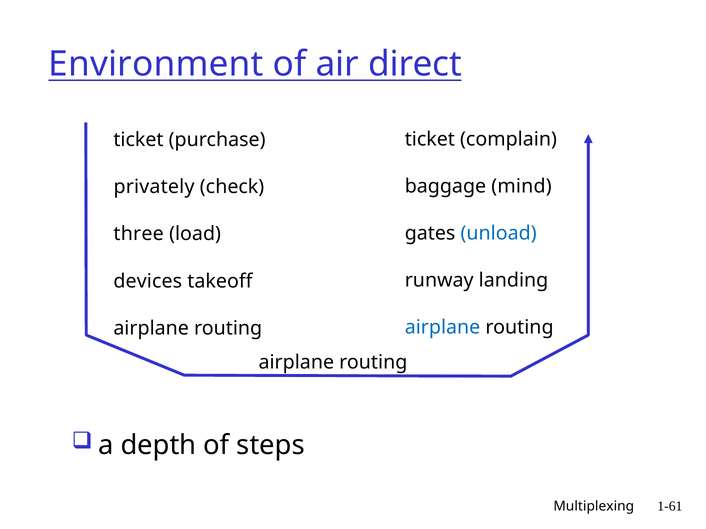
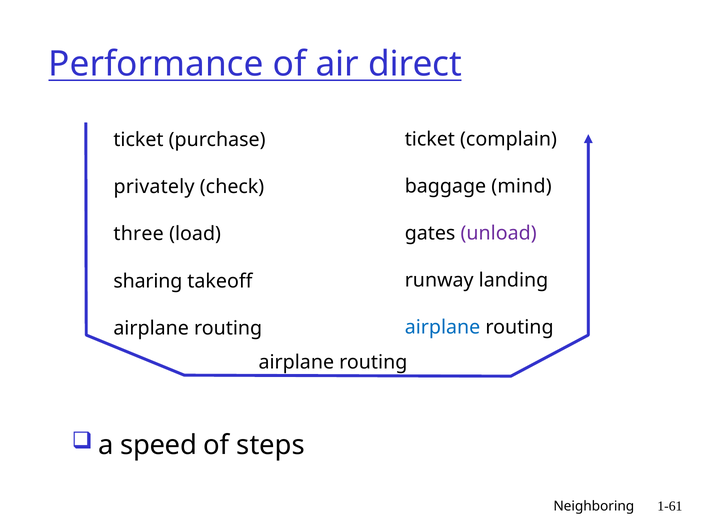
Environment: Environment -> Performance (156, 64)
unload colour: blue -> purple (499, 233)
devices: devices -> sharing (148, 281)
depth: depth -> speed (159, 446)
Multiplexing: Multiplexing -> Neighboring (594, 507)
